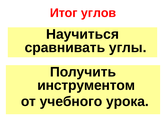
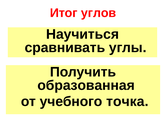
инструментом: инструментом -> образованная (86, 85)
урока: урока -> точка (127, 101)
